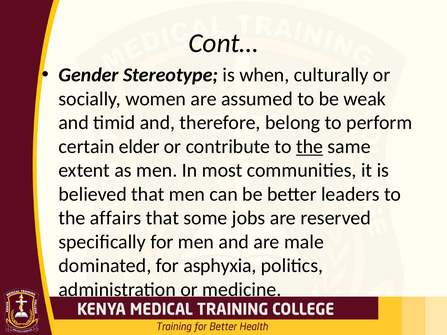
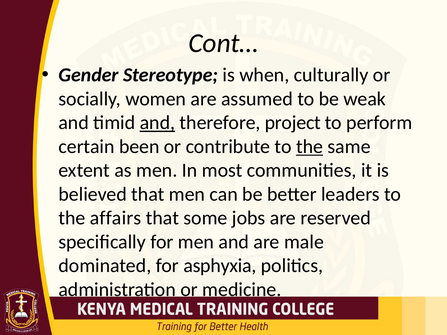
and underline: none -> present (157, 123)
belong: belong -> project (293, 123)
elder: elder -> been (139, 147)
